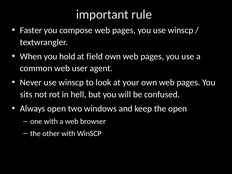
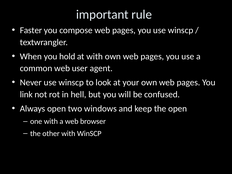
at field: field -> with (95, 56)
sits: sits -> link (26, 94)
